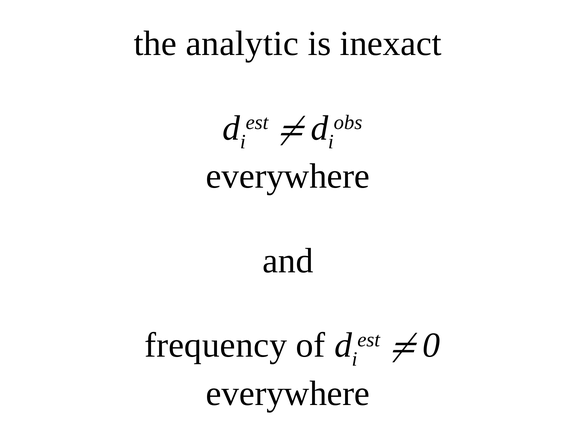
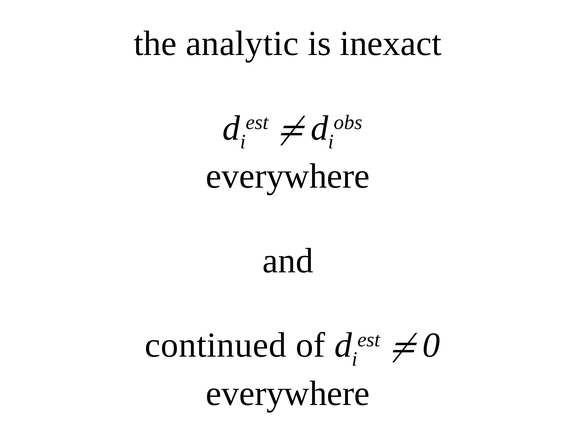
frequency: frequency -> continued (216, 345)
